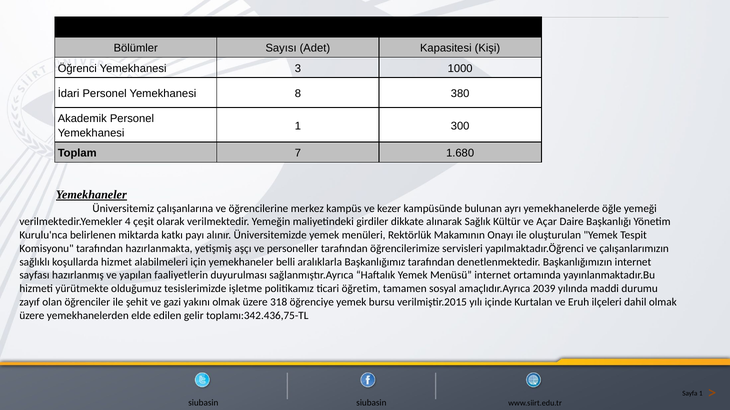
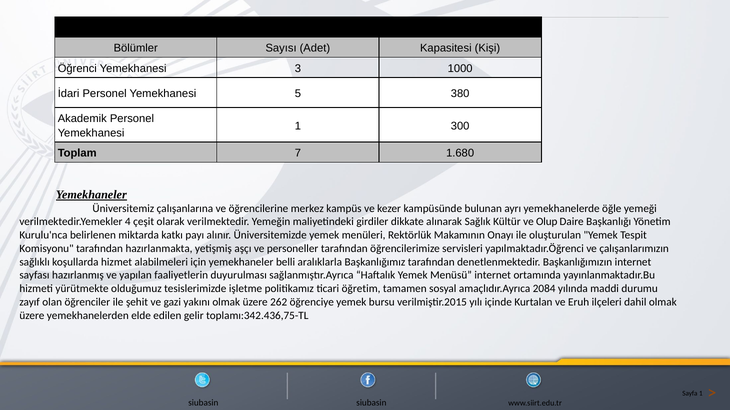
8: 8 -> 5 (298, 94)
Açar: Açar -> Olup (547, 222)
2039: 2039 -> 2084 (544, 289)
318: 318 -> 262 (279, 303)
